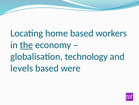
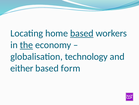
based underline: none -> present (82, 33)
levels: levels -> either (22, 68)
were: were -> form (71, 68)
